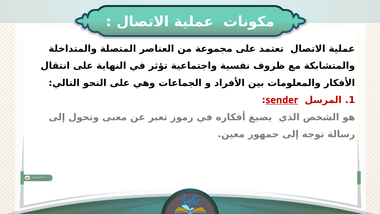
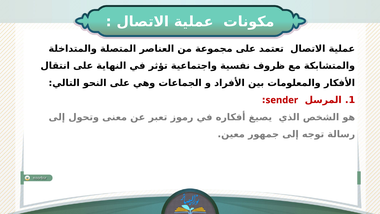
sender underline: present -> none (282, 100)
